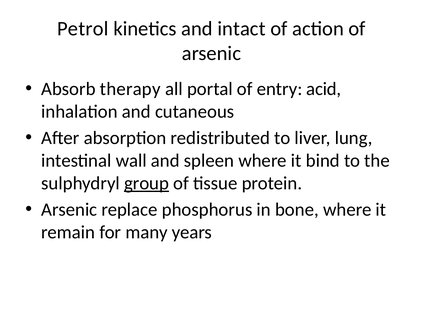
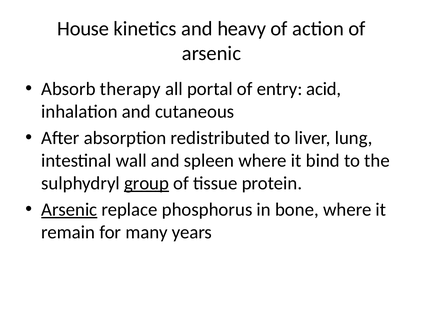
Petrol: Petrol -> House (83, 29)
intact: intact -> heavy (242, 29)
Arsenic underline: none -> present (69, 209)
